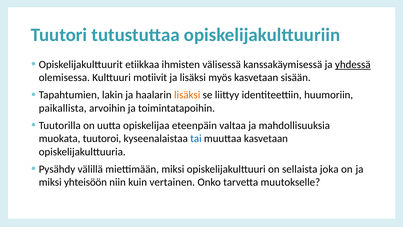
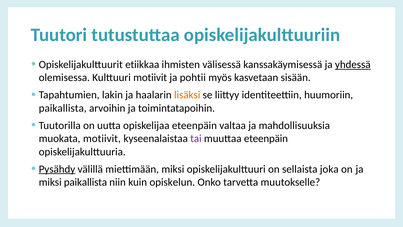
ja lisäksi: lisäksi -> pohtii (193, 78)
muokata tuutoroi: tuutoroi -> motiivit (102, 138)
tai colour: blue -> purple (196, 138)
muuttaa kasvetaan: kasvetaan -> eteenpäin (266, 138)
Pysähdy underline: none -> present (57, 169)
miksi yhteisöön: yhteisöön -> paikallista (86, 182)
vertainen: vertainen -> opiskelun (172, 182)
